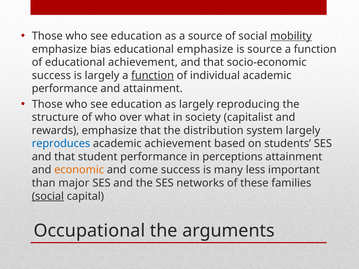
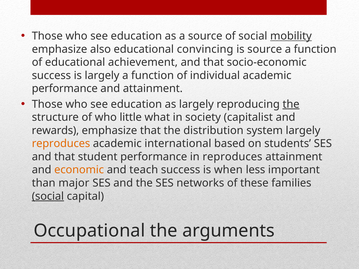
bias: bias -> also (100, 49)
educational emphasize: emphasize -> convincing (205, 49)
function underline: present -> none (153, 76)
the underline: none -> present (291, 104)
over: over -> little (131, 117)
reproduces colour: blue -> orange (61, 144)
academic achievement: achievement -> international (178, 144)
in perceptions: perceptions -> reproduces (232, 157)
come: come -> teach (144, 170)
many: many -> when (228, 170)
